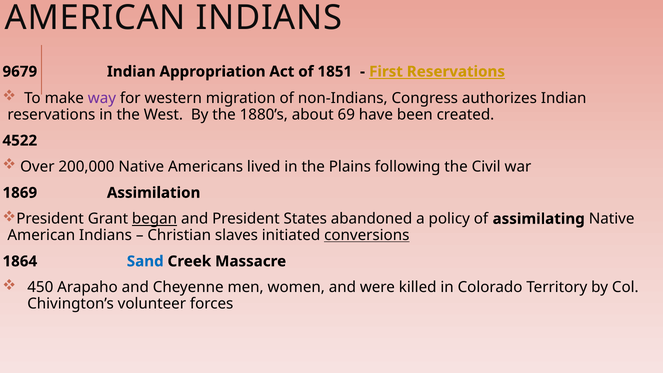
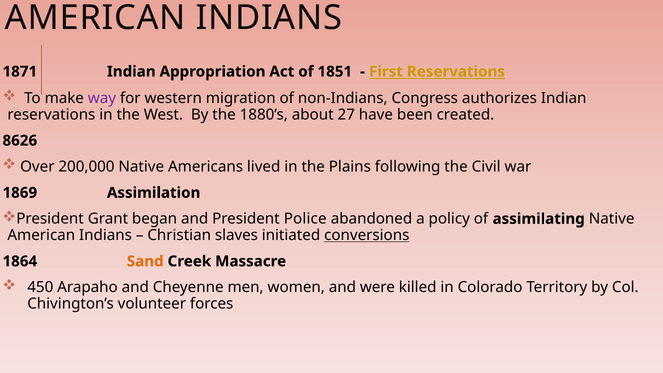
9679: 9679 -> 1871 (20, 72)
69: 69 -> 27 (346, 115)
4522: 4522 -> 8626 (20, 141)
began underline: present -> none (155, 219)
States: States -> Police (305, 219)
Sand colour: blue -> orange (145, 261)
